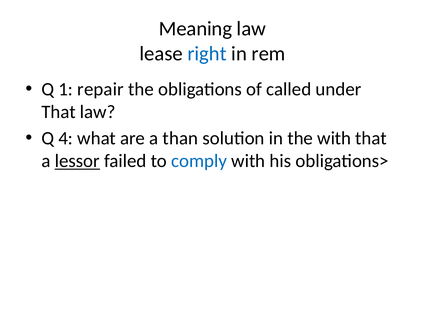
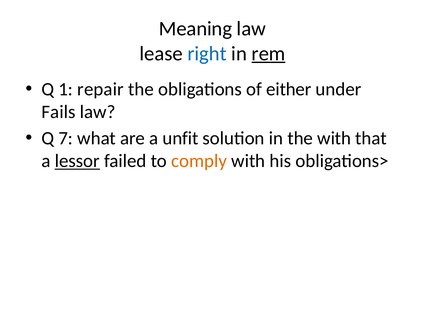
rem underline: none -> present (268, 54)
called: called -> either (289, 89)
That: That -> Fails (59, 112)
4: 4 -> 7 (66, 138)
than: than -> unfit (180, 138)
comply colour: blue -> orange (199, 161)
